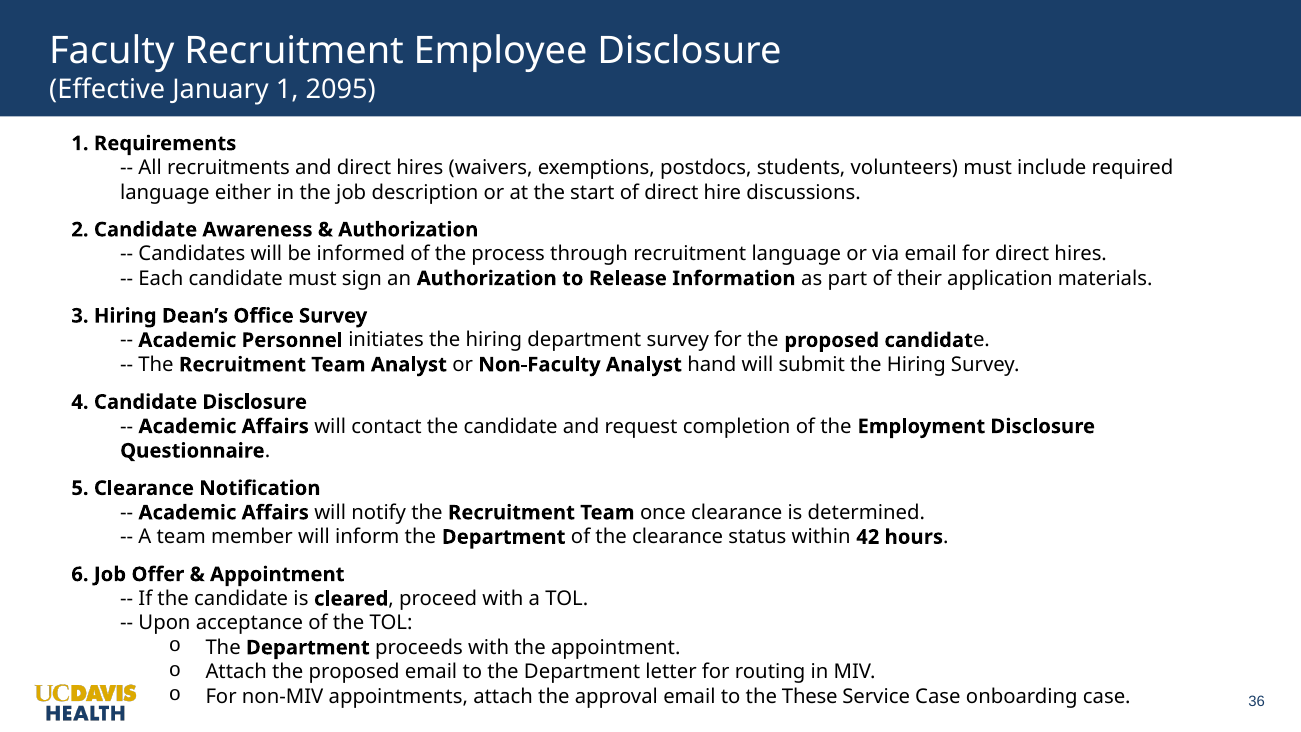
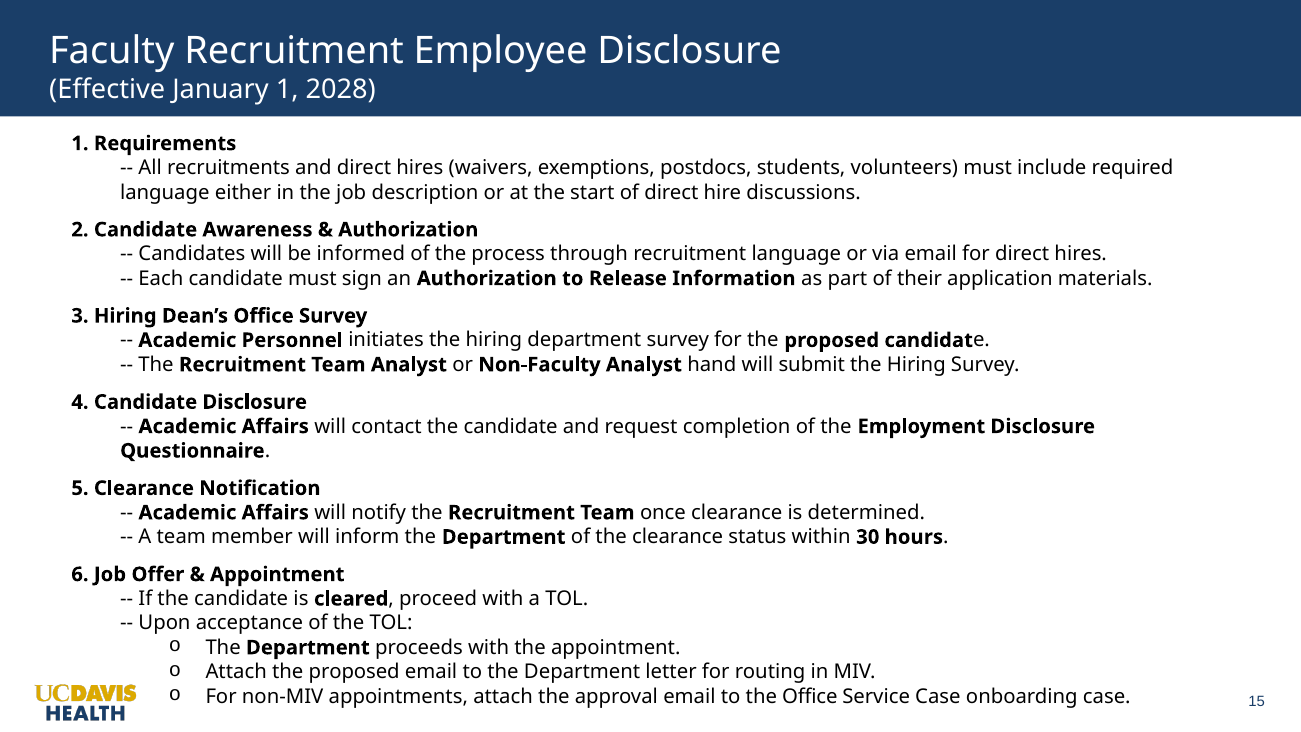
2095: 2095 -> 2028 (341, 89)
42: 42 -> 30 (868, 537)
the These: These -> Office (810, 696)
36: 36 -> 15 (1257, 702)
